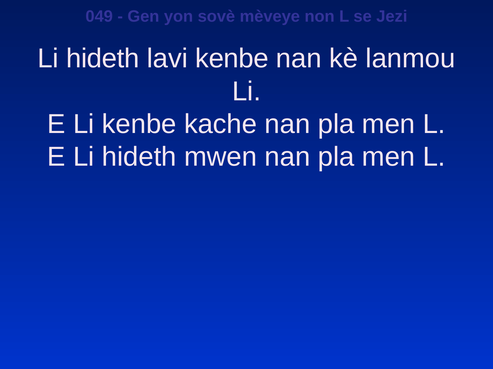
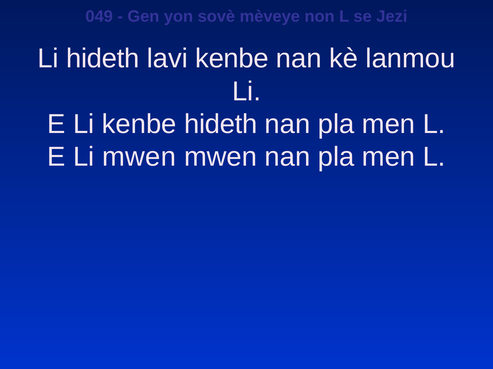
kenbe kache: kache -> hideth (221, 124)
E Li hideth: hideth -> mwen (139, 157)
